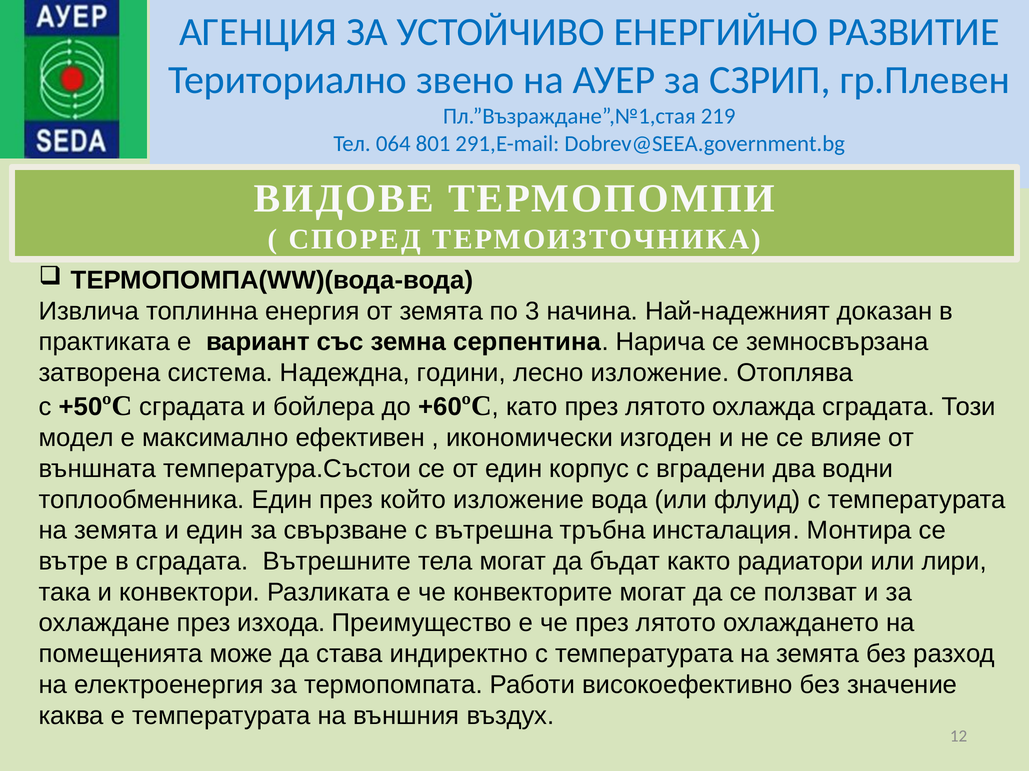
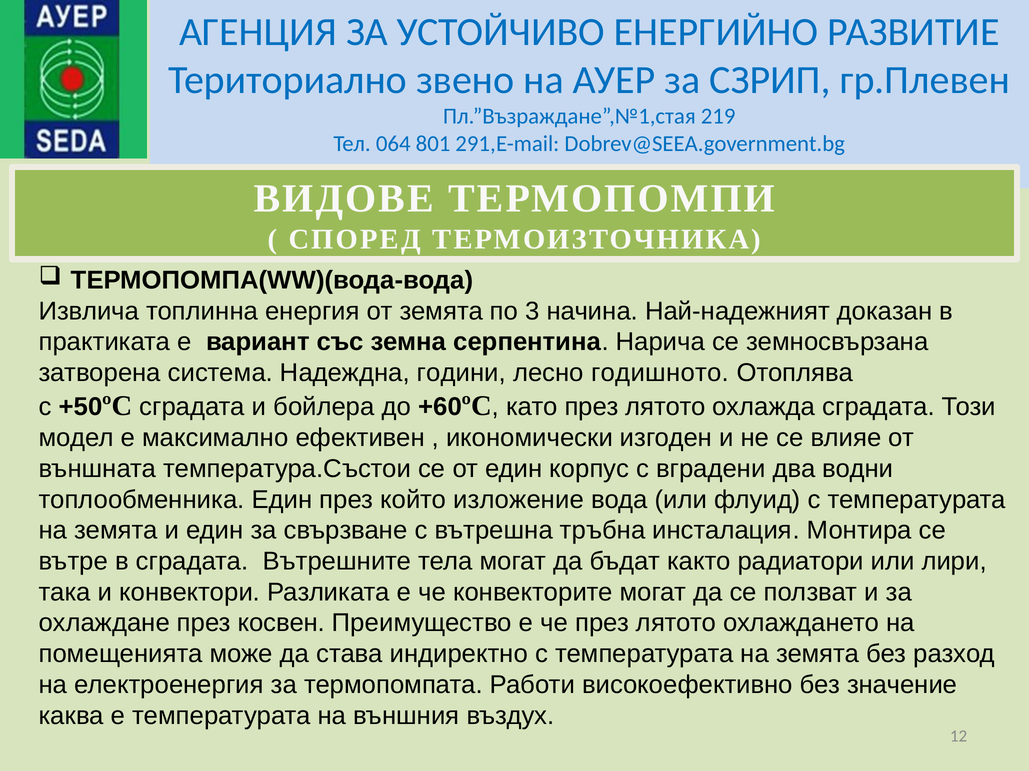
лесно изложение: изложение -> годишното (660, 373)
изхода: изхода -> косвен (281, 624)
